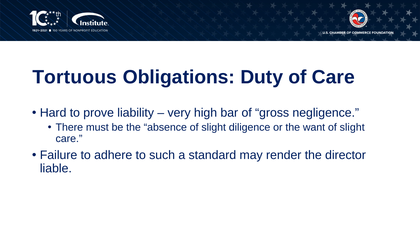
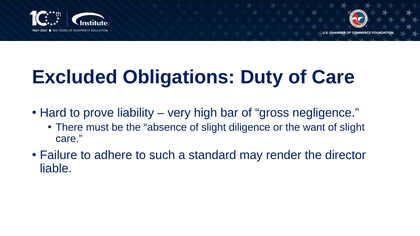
Tortuous: Tortuous -> Excluded (75, 77)
